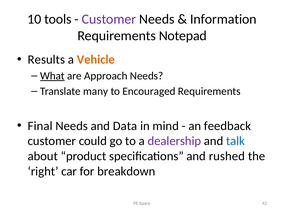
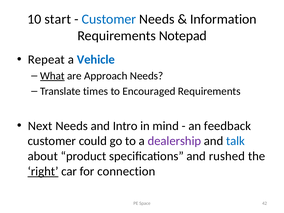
tools: tools -> start (58, 19)
Customer colour: purple -> blue (109, 19)
Results: Results -> Repeat (46, 60)
Vehicle colour: orange -> blue (96, 60)
many: many -> times (96, 91)
Final: Final -> Next (40, 126)
Data: Data -> Intro (125, 126)
right underline: none -> present (43, 171)
breakdown: breakdown -> connection (126, 171)
